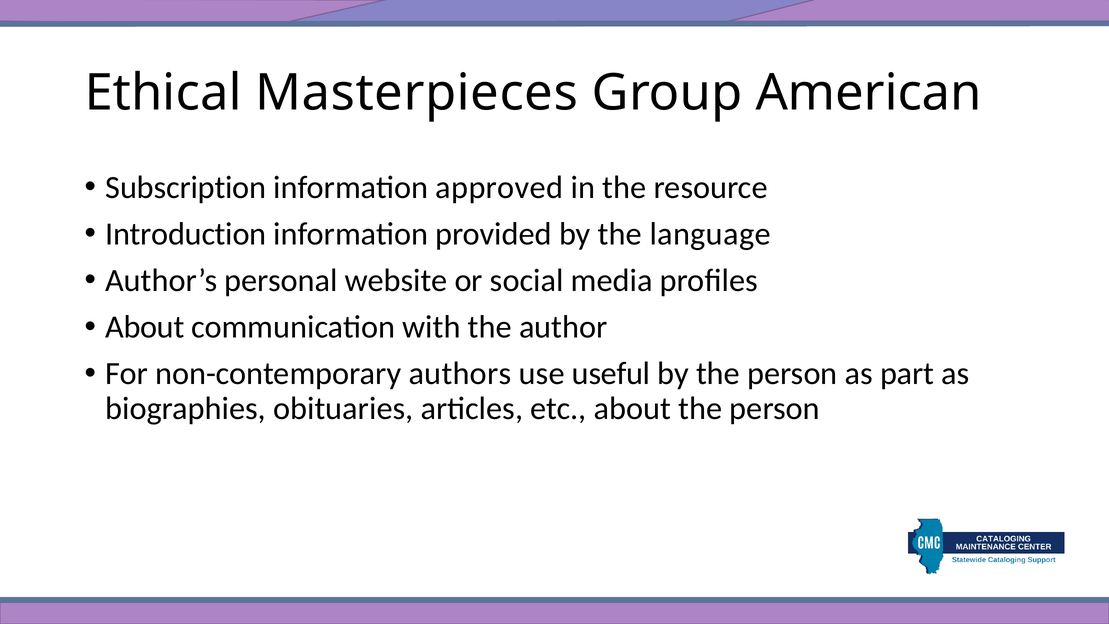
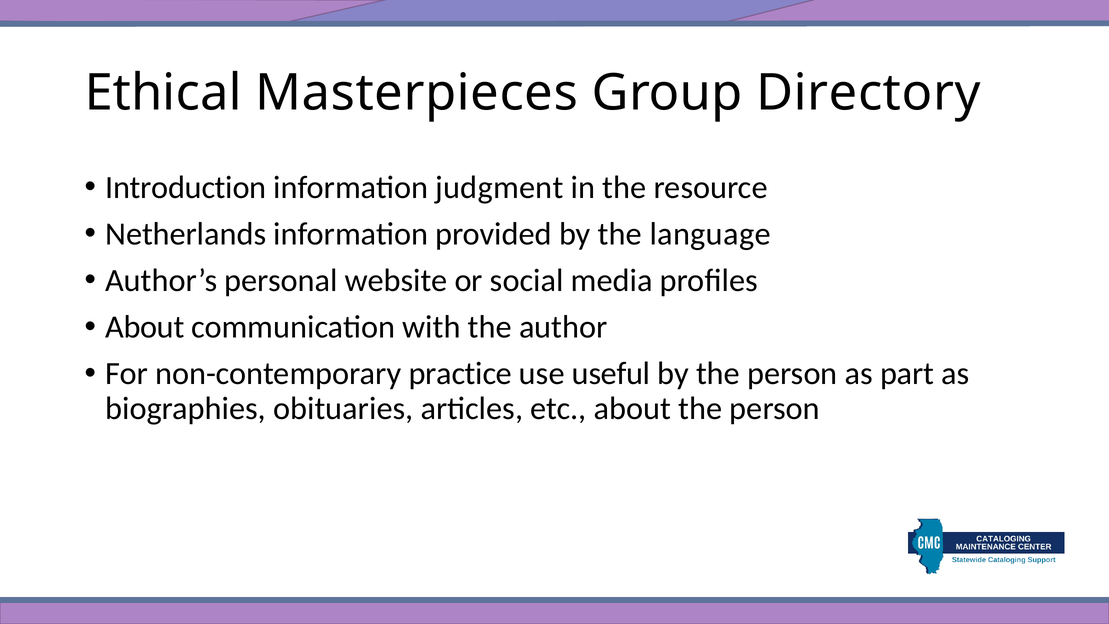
American: American -> Directory (868, 93)
Subscription: Subscription -> Introduction (186, 188)
approved: approved -> judgment (499, 188)
Introduction: Introduction -> Netherlands (186, 234)
authors: authors -> practice (460, 373)
